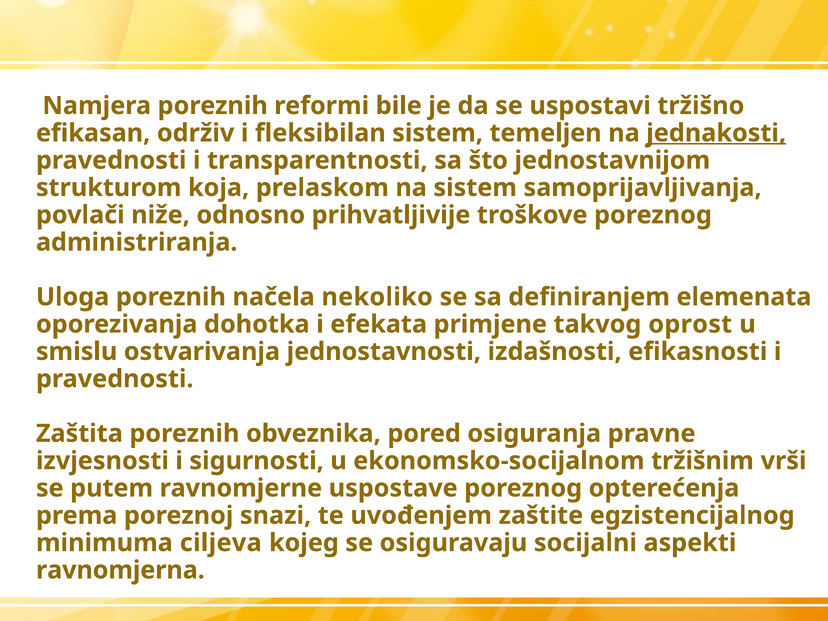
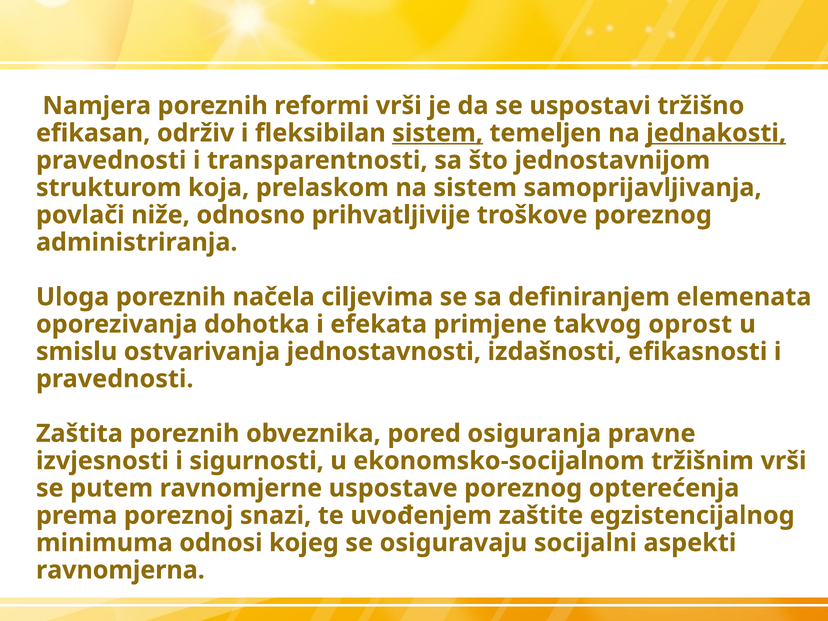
reformi bile: bile -> vrši (399, 106)
sistem underline: none -> present (438, 133)
nekoliko: nekoliko -> ciljevima (377, 297)
ciljeva: ciljeva -> odnosi (221, 543)
